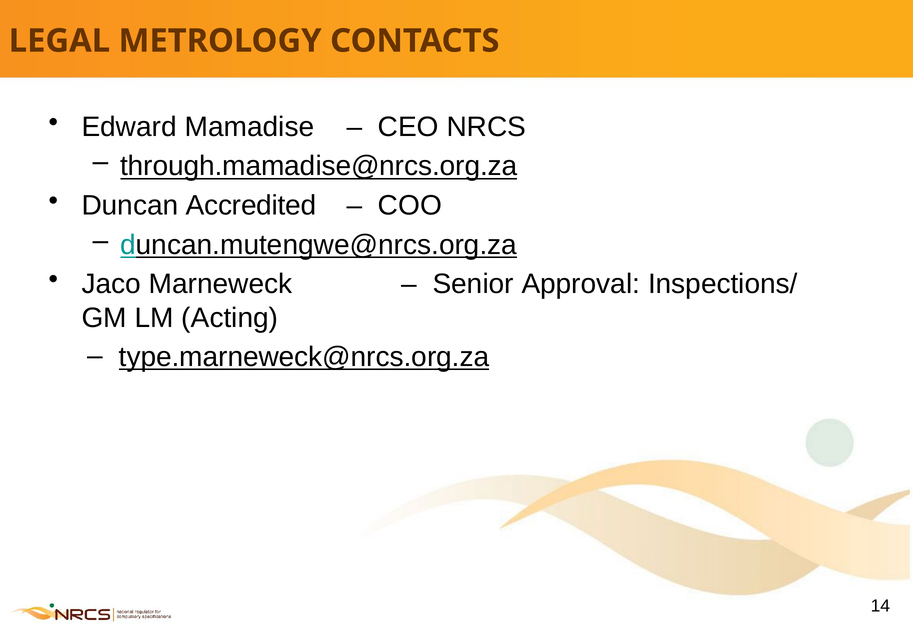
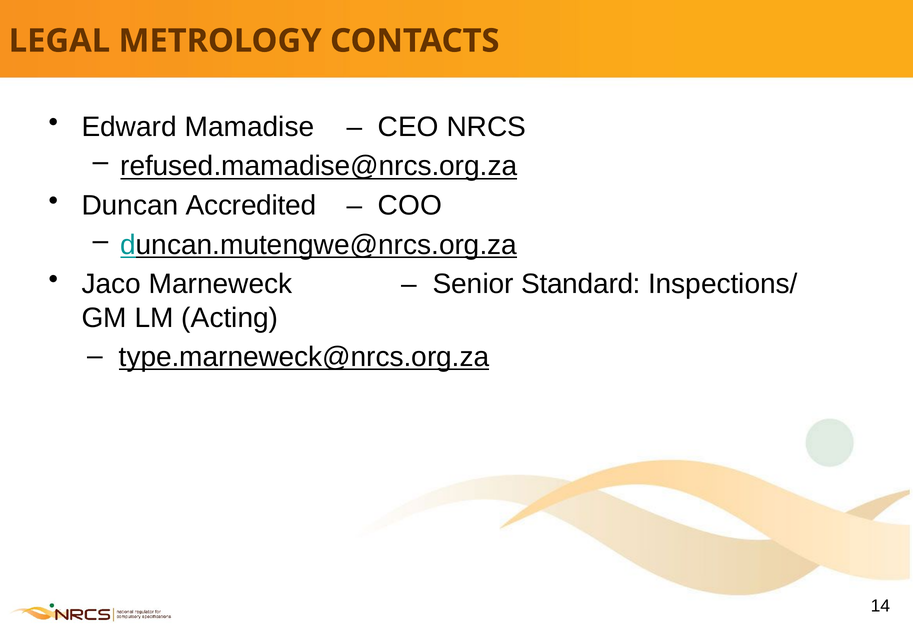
through.mamadise@nrcs.org.za: through.mamadise@nrcs.org.za -> refused.mamadise@nrcs.org.za (319, 166)
Approval: Approval -> Standard (581, 284)
